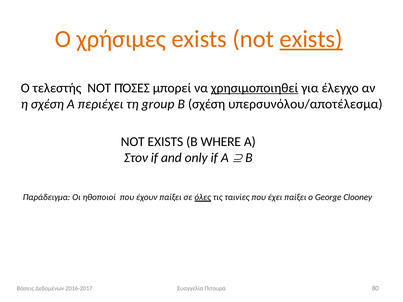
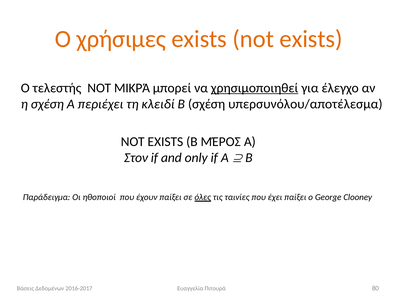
exists underline: present -> none (311, 39)
ΠΌΣΕΣ: ΠΌΣΕΣ -> ΜΙΚΡΆ (132, 88)
group: group -> κλειδί (158, 104)
WHERE: WHERE -> ΜΈΡΟΣ (221, 142)
